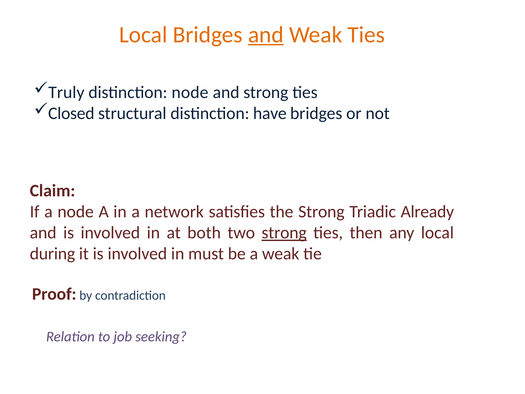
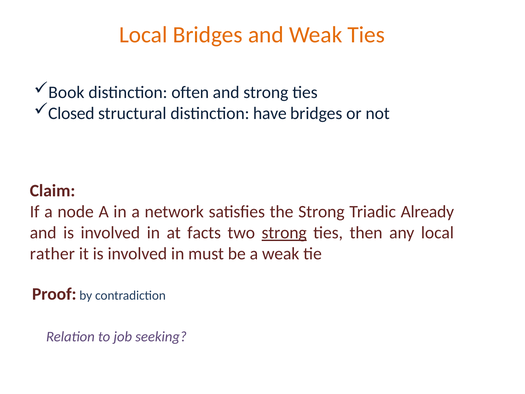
and underline: present -> none (266, 35)
Truly: Truly -> Book (66, 92)
distinction node: node -> often (190, 92)
both: both -> facts (204, 233)
during: during -> rather (52, 254)
